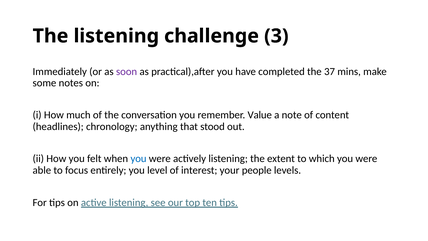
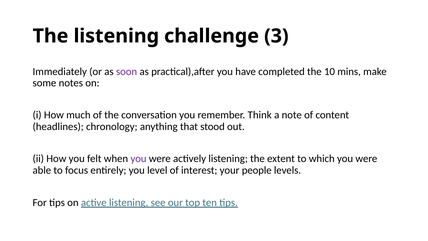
37: 37 -> 10 (330, 71)
Value: Value -> Think (260, 115)
you colour: blue -> purple (139, 159)
